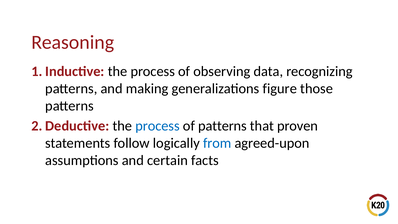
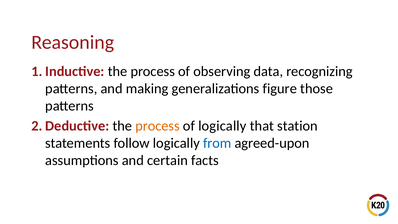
process colour: blue -> orange (157, 126)
of patterns: patterns -> logically (222, 126)
proven: proven -> station (297, 126)
